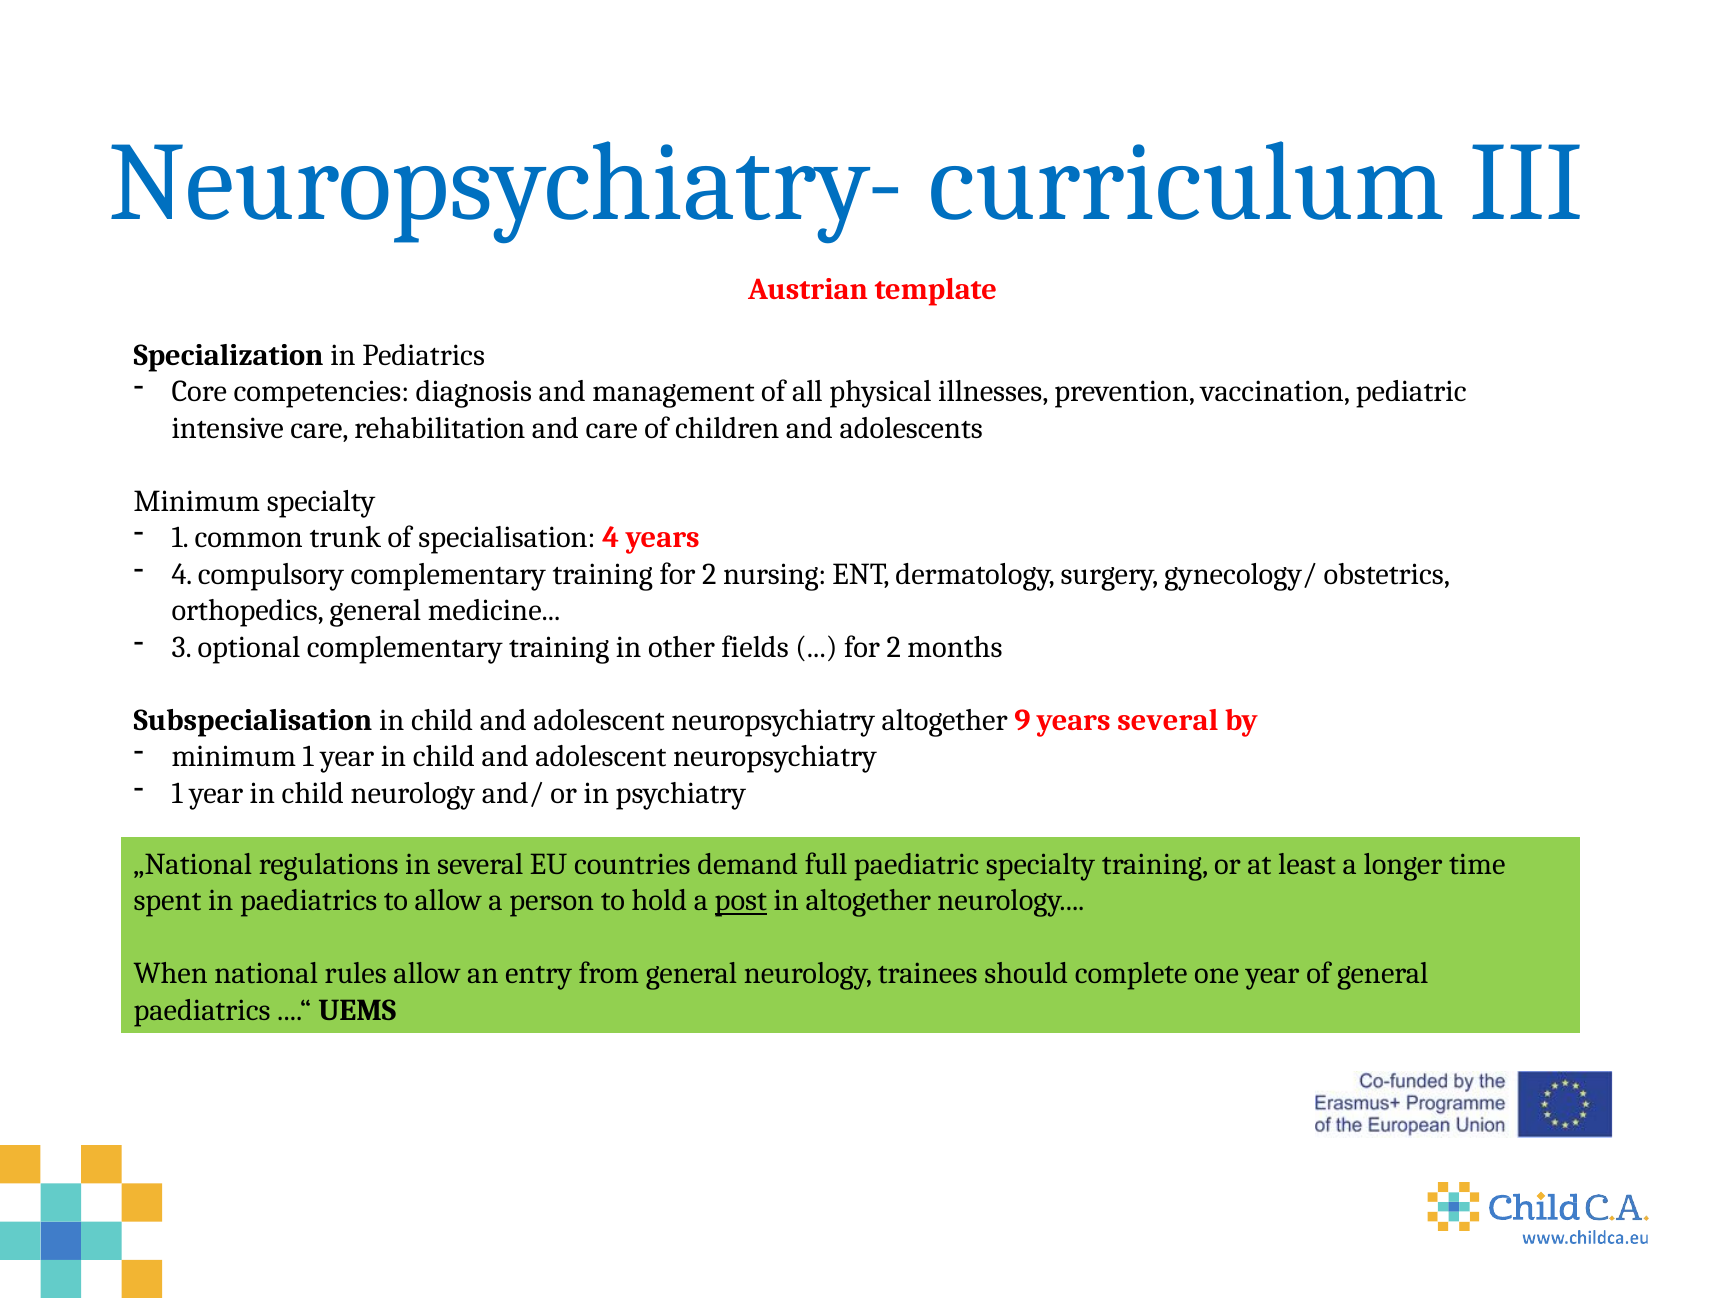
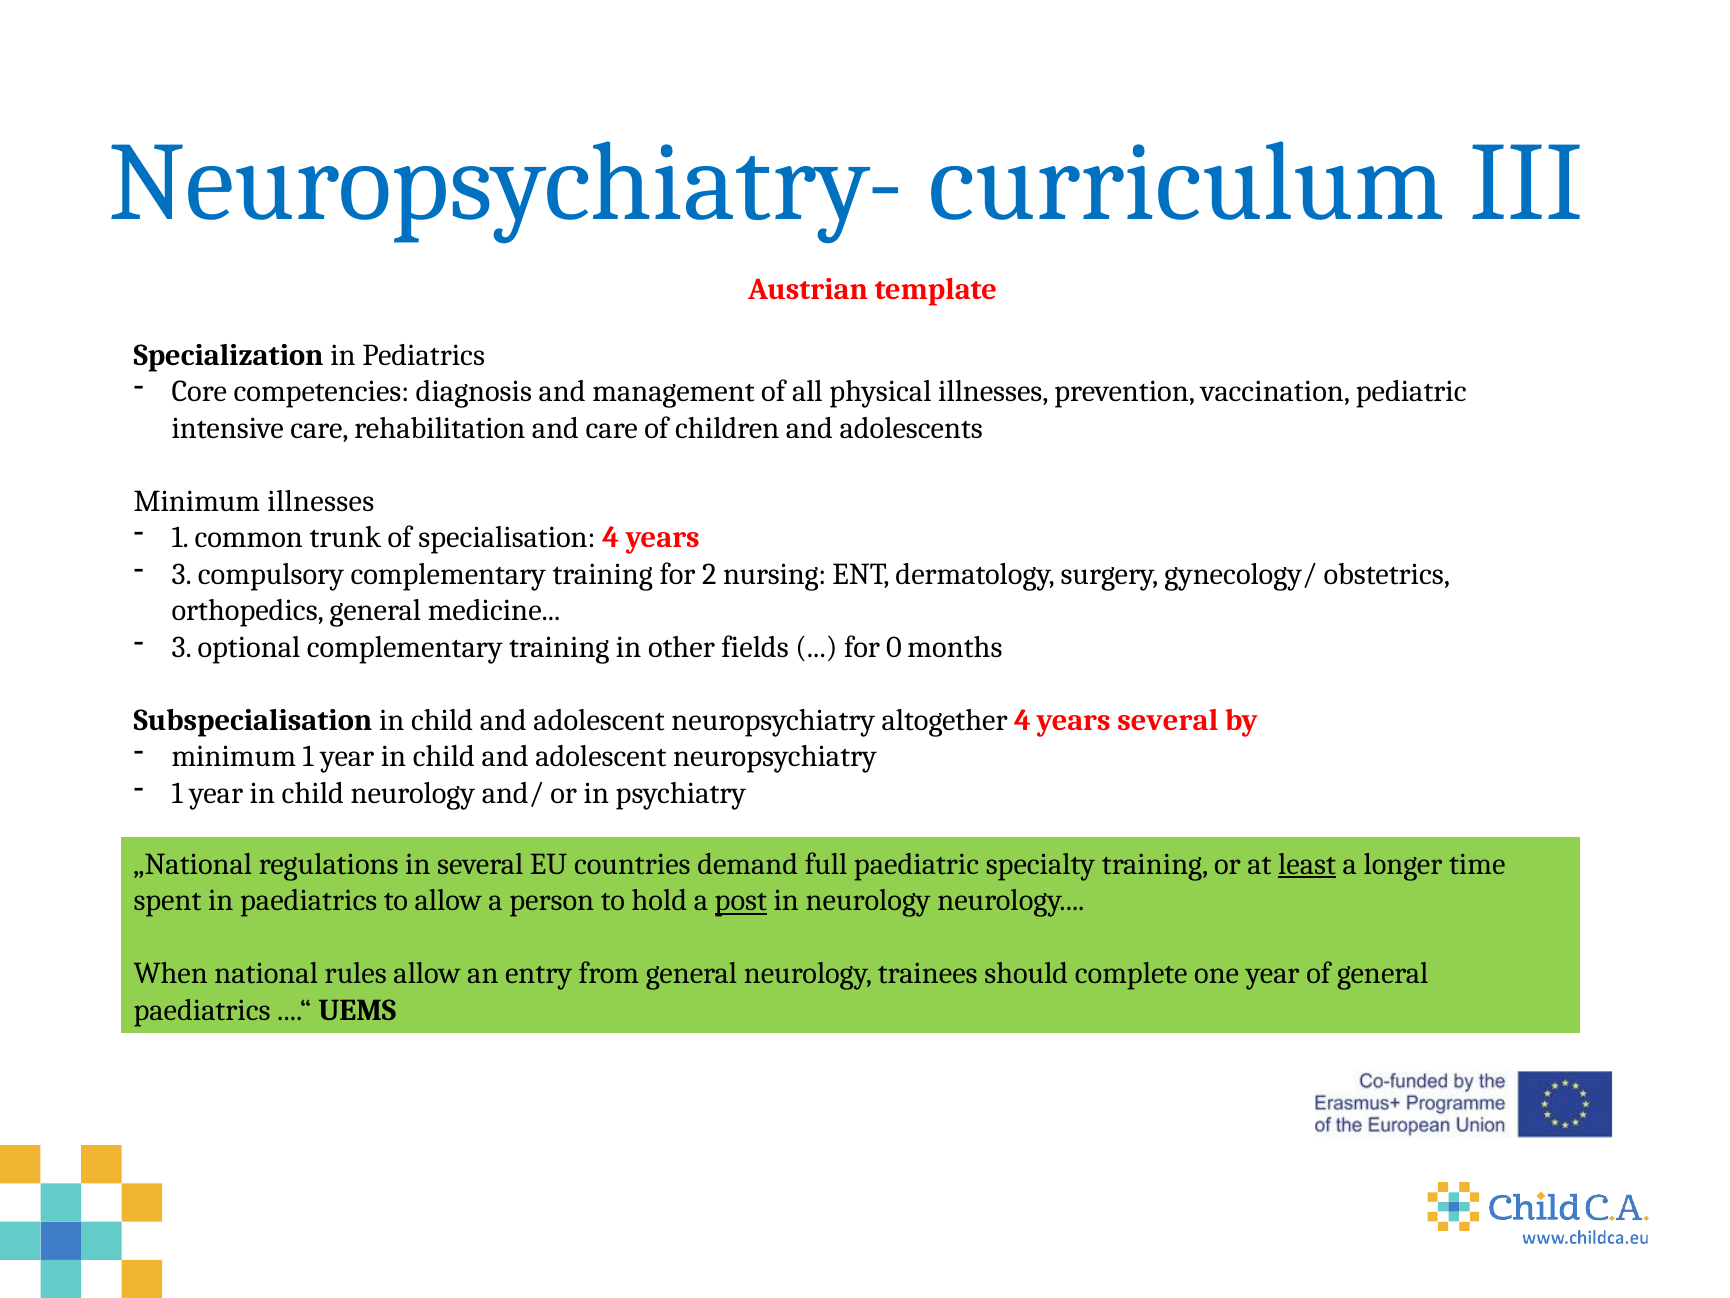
Minimum specialty: specialty -> illnesses (321, 501)
4: 4 -> 3 (182, 574)
2: 2 -> 0 (894, 647)
altogether 9: 9 -> 4 (1023, 720)
least underline: none -> present (1307, 864)
in altogether: altogether -> neurology (868, 900)
